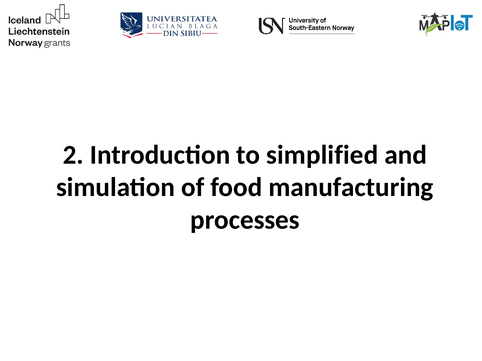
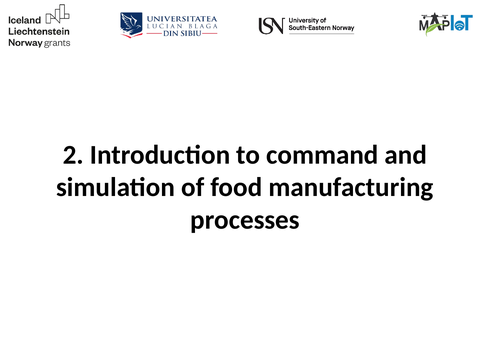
simplified: simplified -> command (322, 155)
